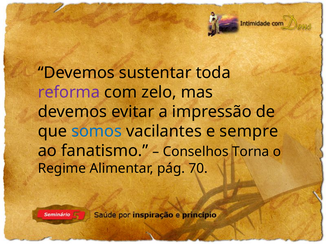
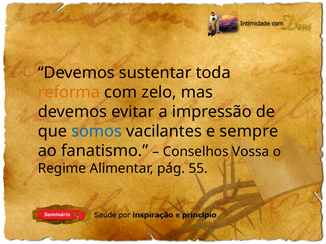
reforma colour: purple -> orange (69, 92)
Torna: Torna -> Vossa (251, 152)
70: 70 -> 55 (198, 169)
